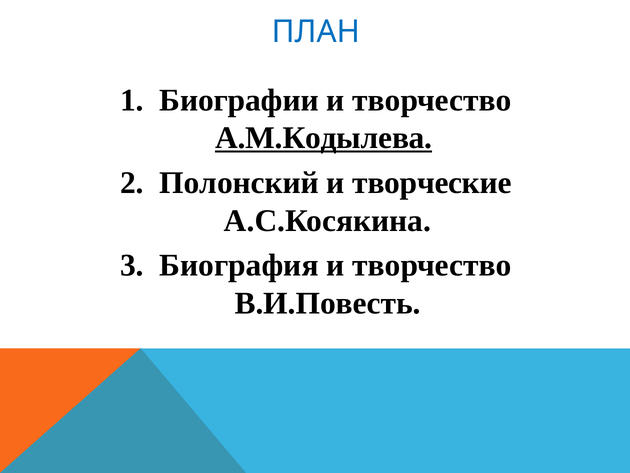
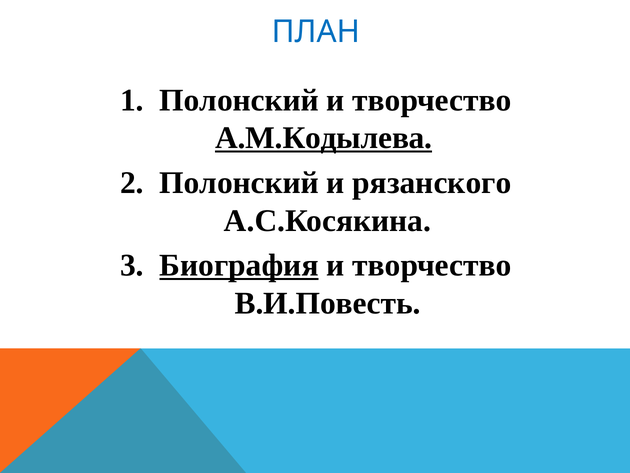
1 Биографии: Биографии -> Полонский (239, 100)
творческие: творческие -> рязанского (432, 183)
Биография underline: none -> present (239, 265)
